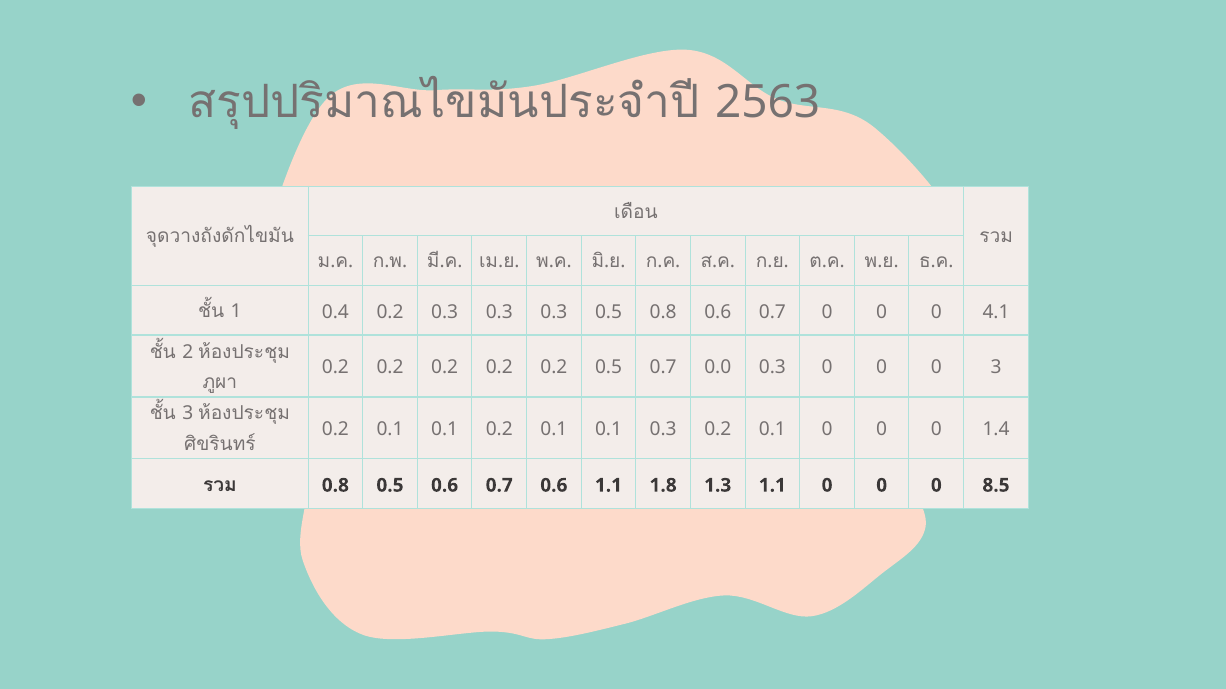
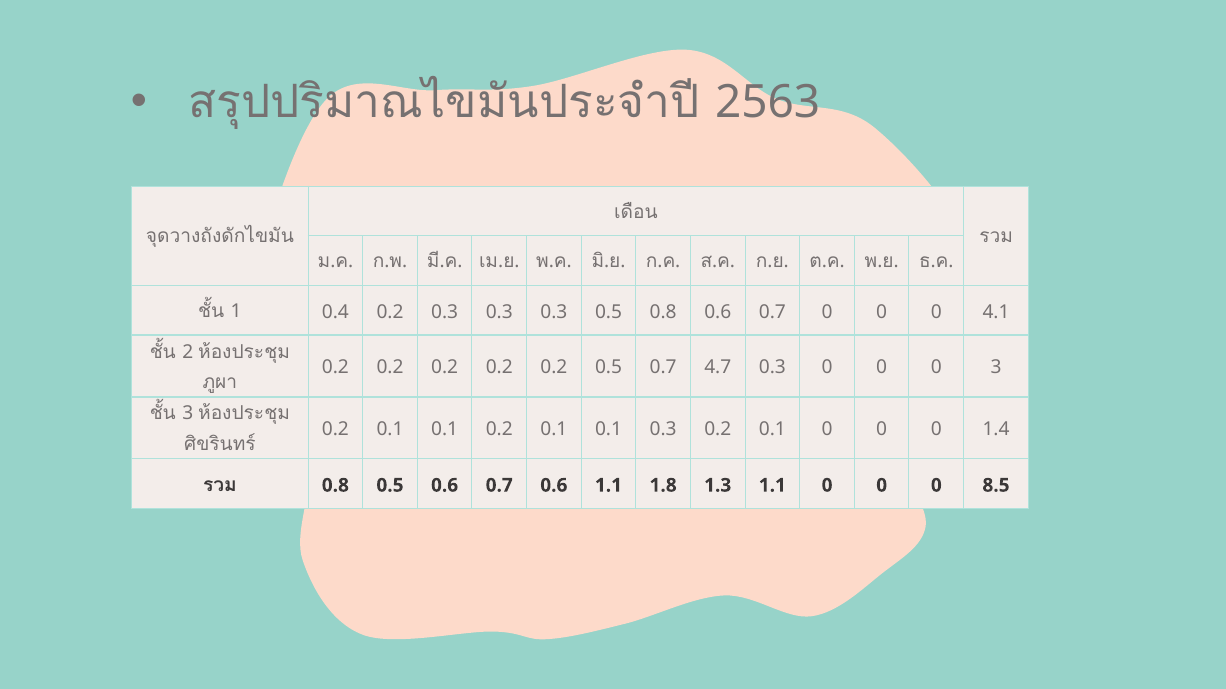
0.0: 0.0 -> 4.7 (718, 368)
